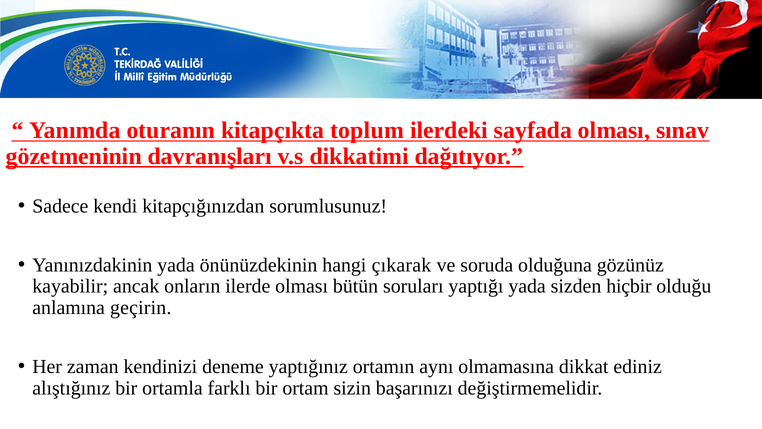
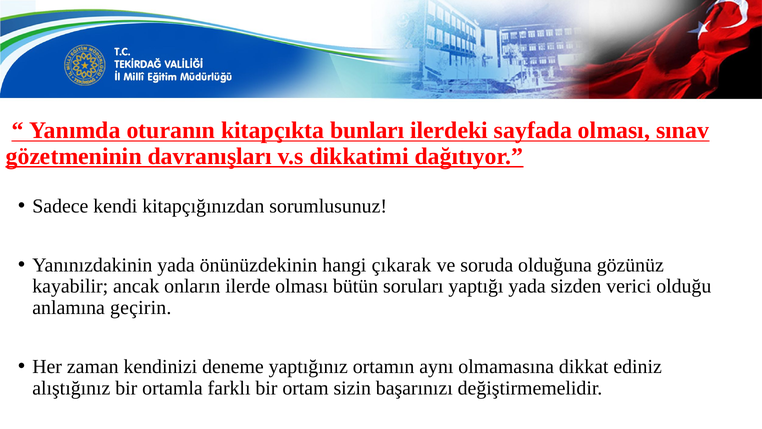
toplum: toplum -> bunları (367, 131)
hiçbir: hiçbir -> verici (629, 286)
